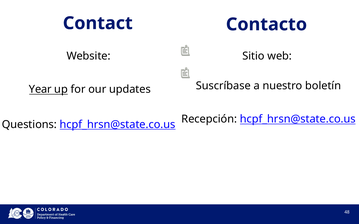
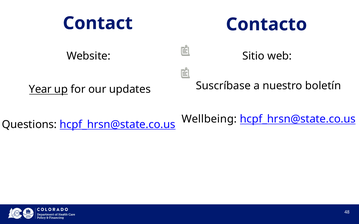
Recepción: Recepción -> Wellbeing (209, 119)
